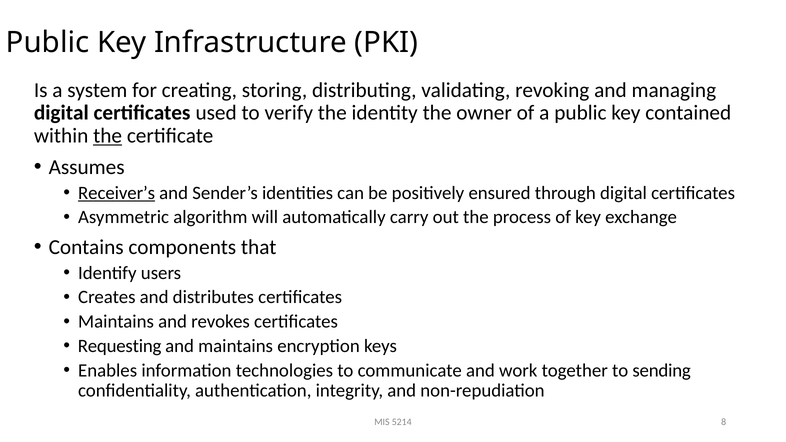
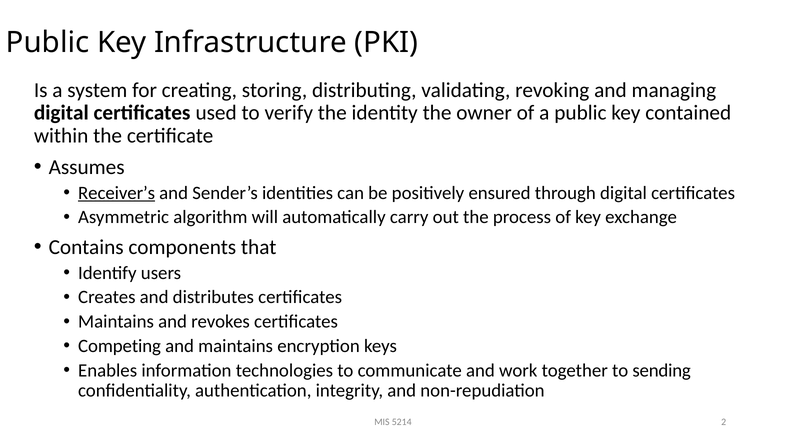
the underline: present -> none (108, 136)
Requesting: Requesting -> Competing (120, 346)
8: 8 -> 2 (724, 422)
